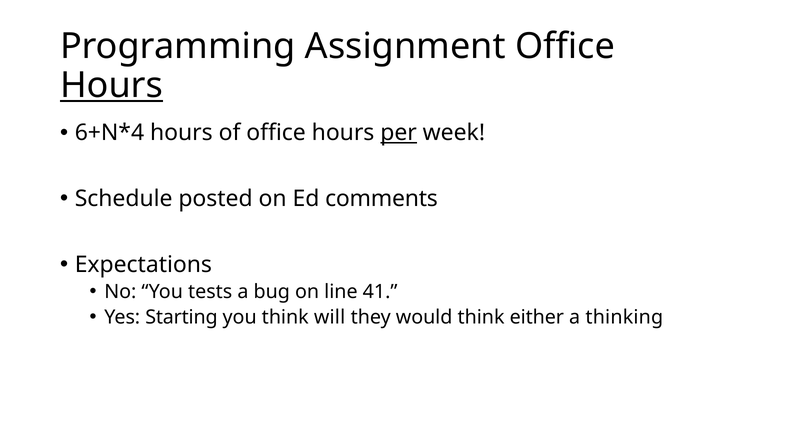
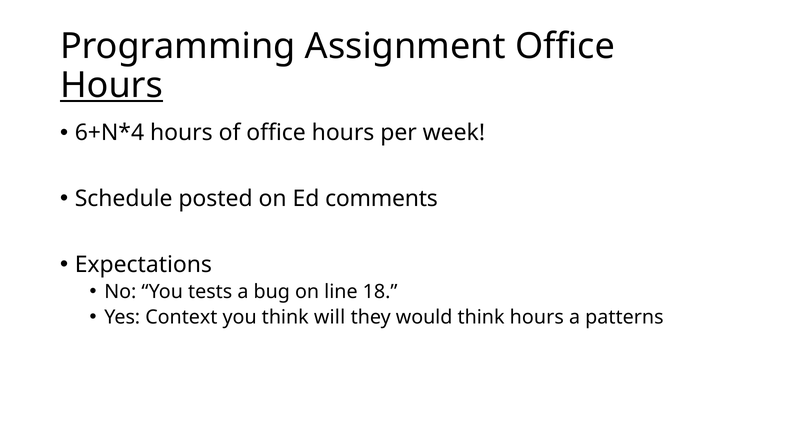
per underline: present -> none (399, 133)
41: 41 -> 18 (380, 292)
Starting: Starting -> Context (181, 318)
think either: either -> hours (537, 318)
thinking: thinking -> patterns (624, 318)
